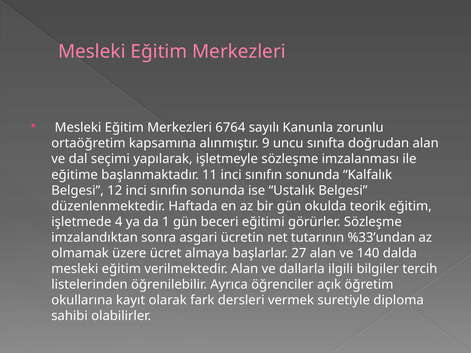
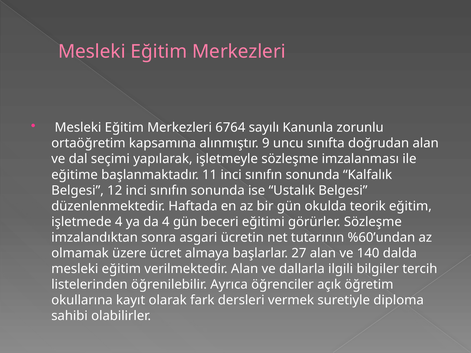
da 1: 1 -> 4 (166, 222)
%33’undan: %33’undan -> %60’undan (381, 238)
